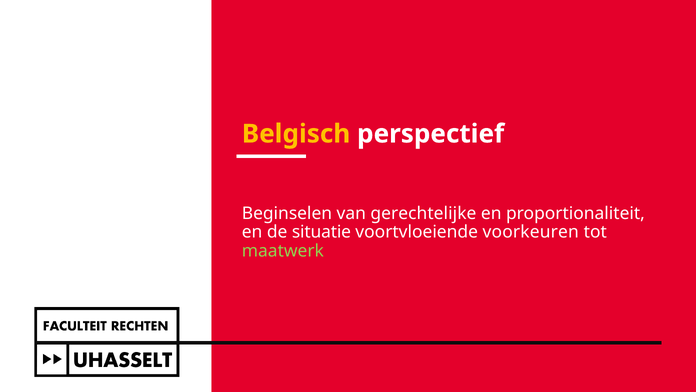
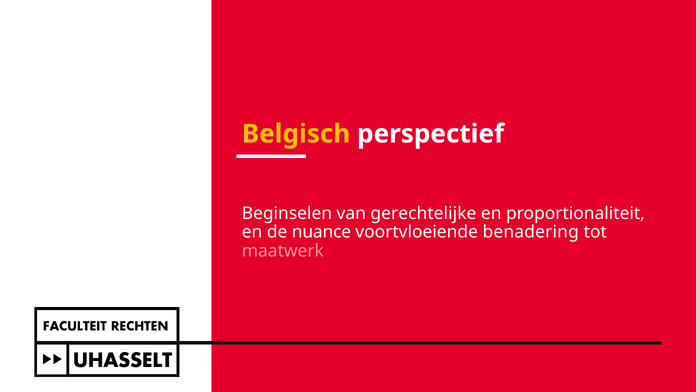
situatie: situatie -> nuance (321, 232)
voorkeuren: voorkeuren -> benadering (531, 232)
maatwerk colour: light green -> pink (283, 251)
